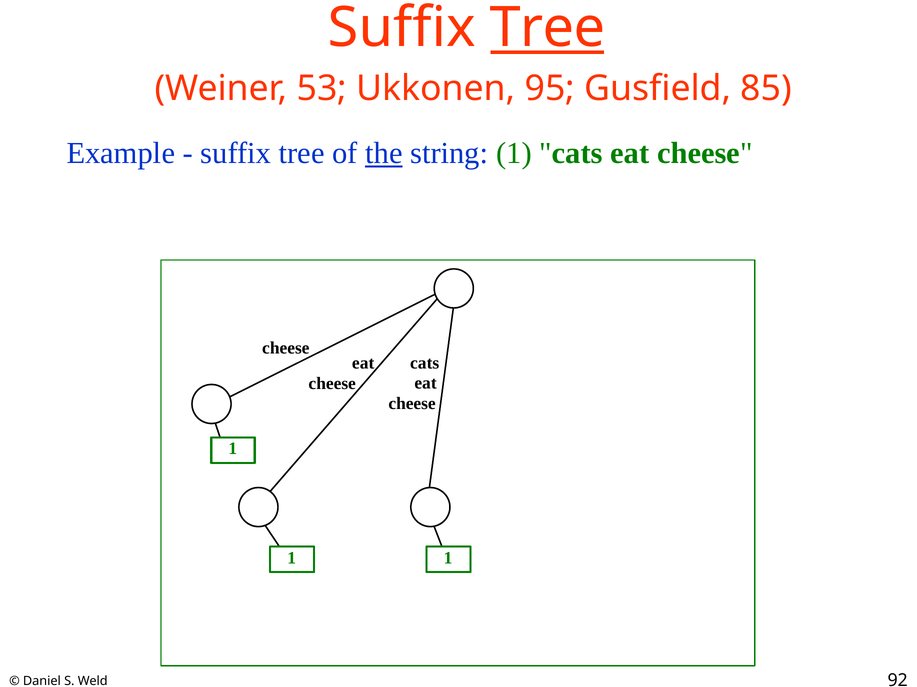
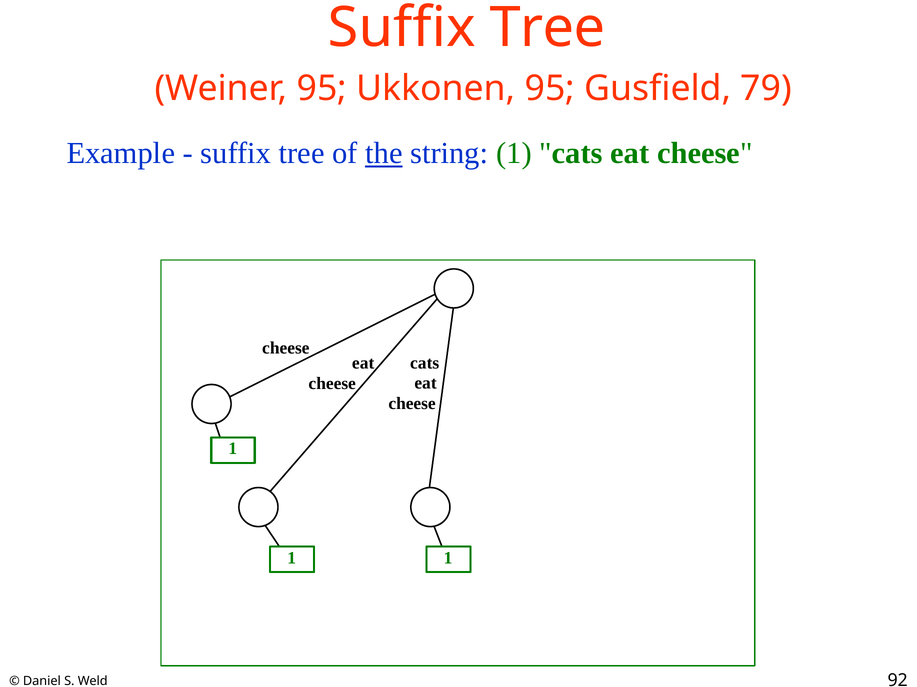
Tree underline: present -> none (548, 28)
Weiner 53: 53 -> 95 (322, 89)
85: 85 -> 79 (766, 89)
